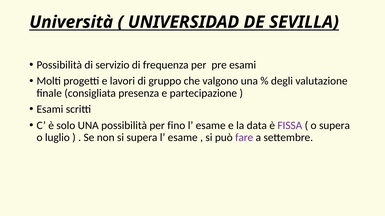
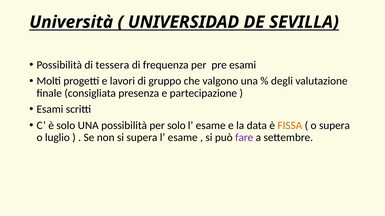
servizio: servizio -> tessera (112, 65)
per fino: fino -> solo (176, 126)
FISSA colour: purple -> orange (290, 126)
